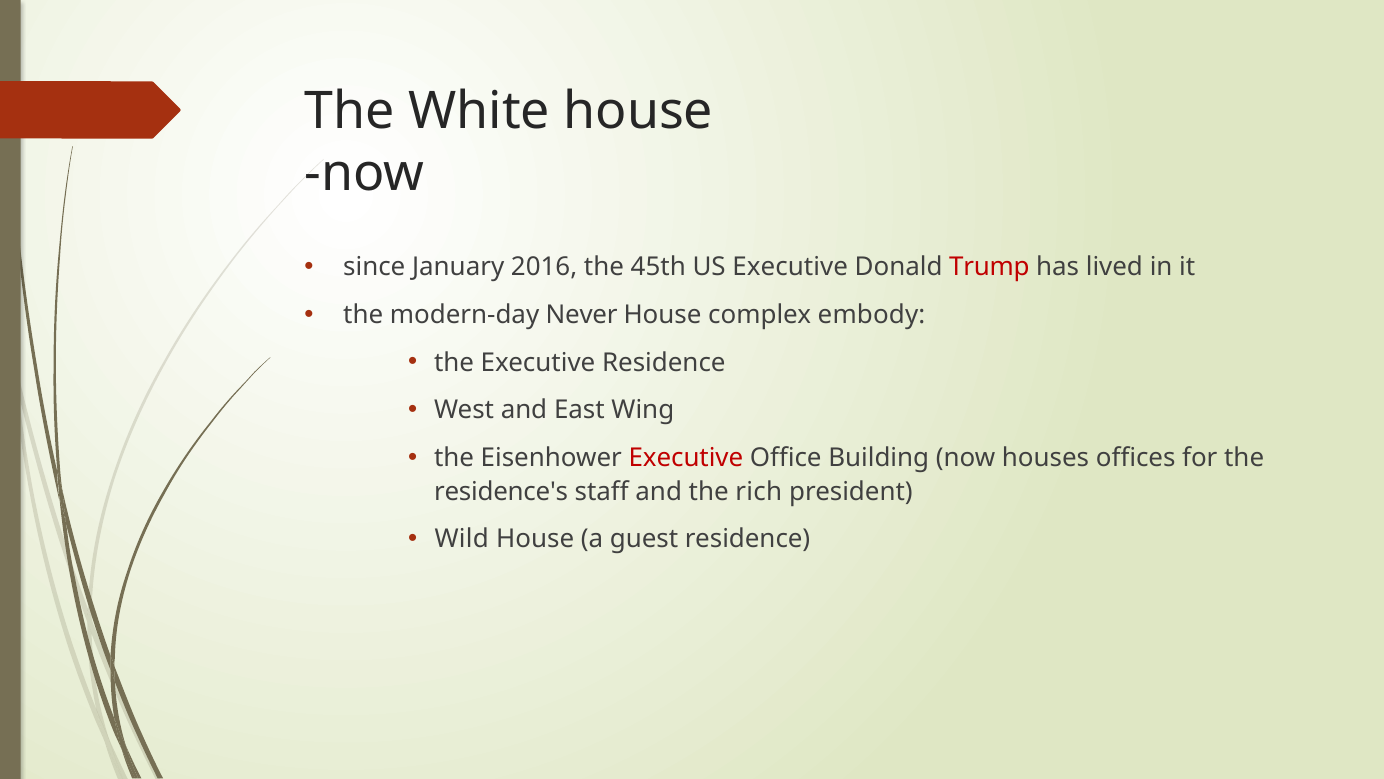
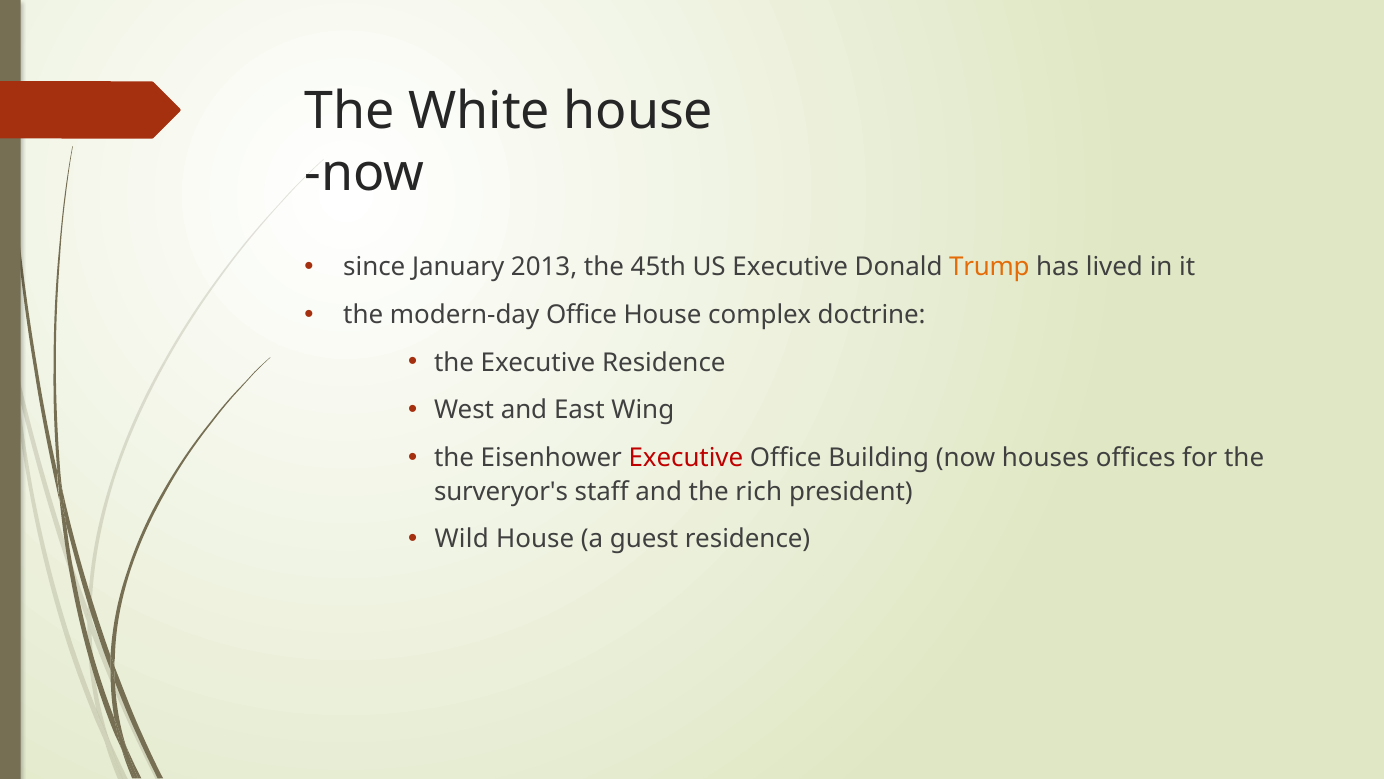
2016: 2016 -> 2013 (544, 267)
Trump colour: red -> orange (989, 267)
modern-day Never: Never -> Office (582, 315)
embody: embody -> doctrine (872, 315)
residence's: residence's -> surveryor's (501, 491)
